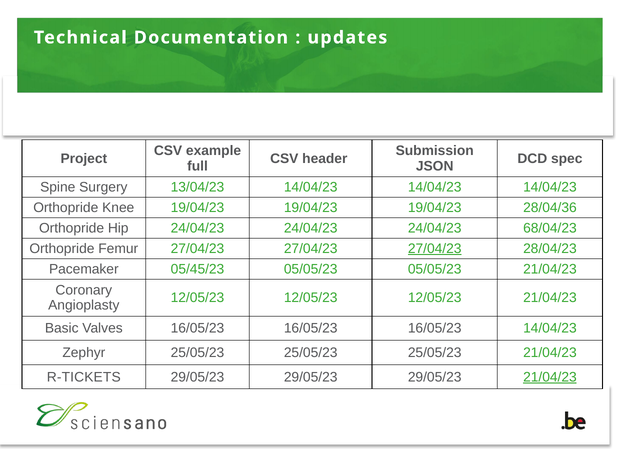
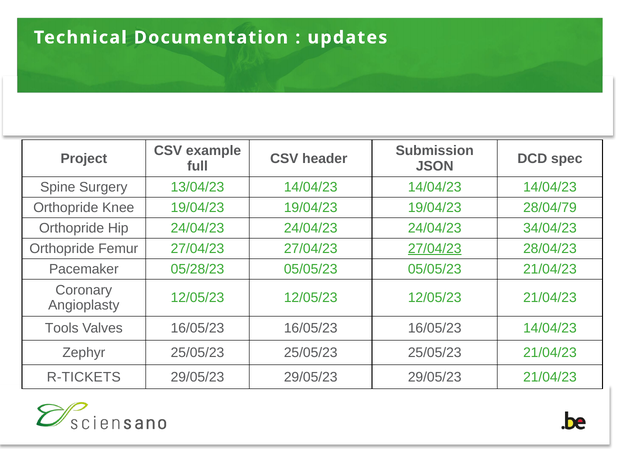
28/04/36: 28/04/36 -> 28/04/79 (550, 208)
68/04/23: 68/04/23 -> 34/04/23 (550, 228)
05/45/23: 05/45/23 -> 05/28/23 (198, 269)
Basic: Basic -> Tools (62, 329)
21/04/23 underline: present -> none (550, 377)
